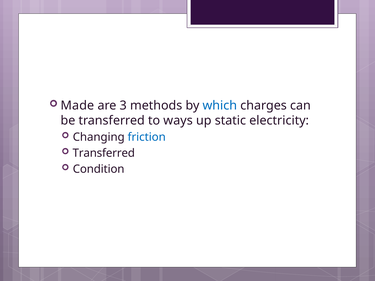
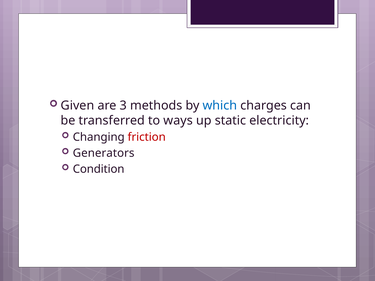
Made: Made -> Given (77, 106)
friction colour: blue -> red (147, 137)
Transferred: Transferred -> Generators (104, 153)
